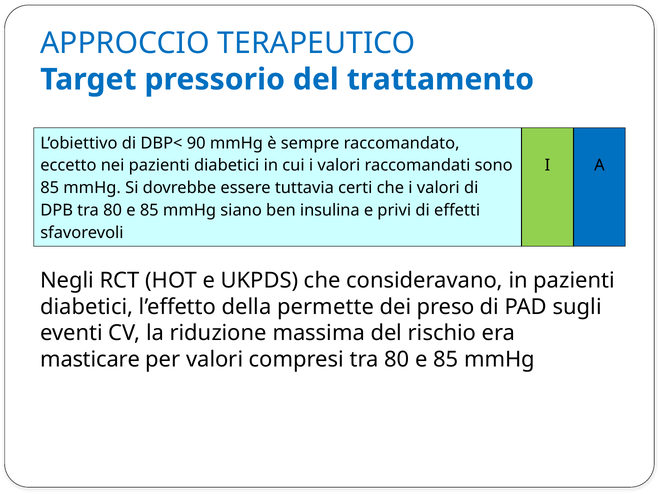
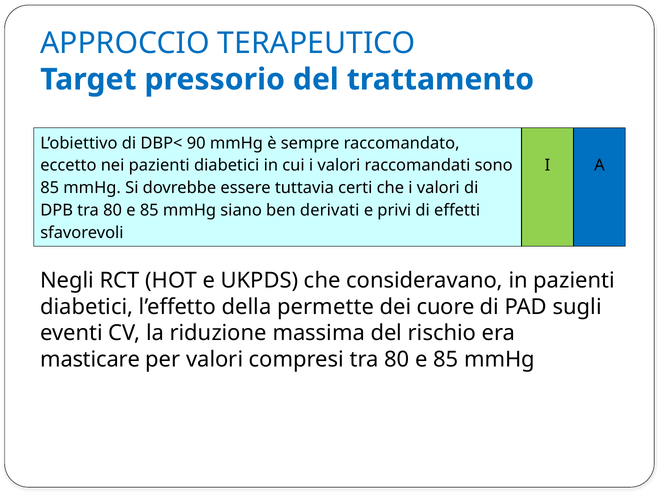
insulina: insulina -> derivati (330, 210)
preso: preso -> cuore (446, 307)
